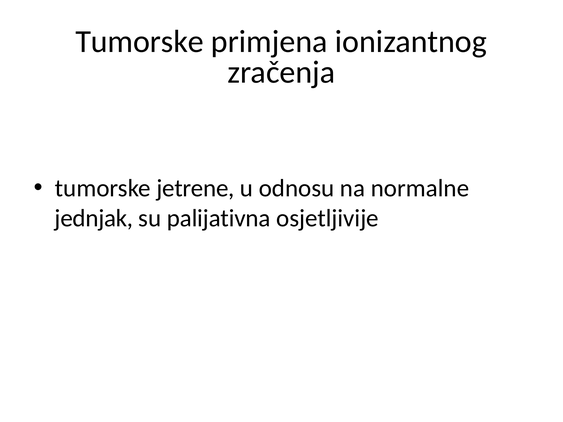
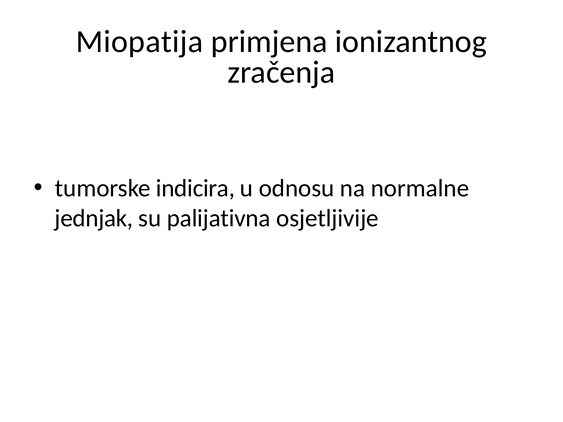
Tumorske: Tumorske -> Miopatija (139, 42)
jetrene: jetrene -> indicira (195, 188)
